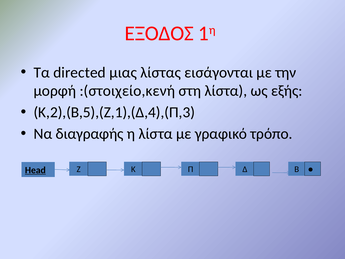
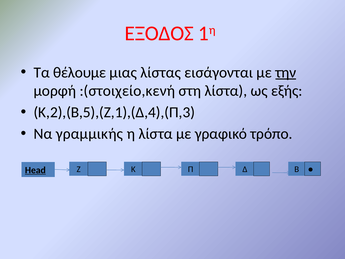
directed: directed -> θέλουμε (80, 72)
την underline: none -> present (286, 72)
διαγραφής: διαγραφής -> γραμμικής (89, 134)
